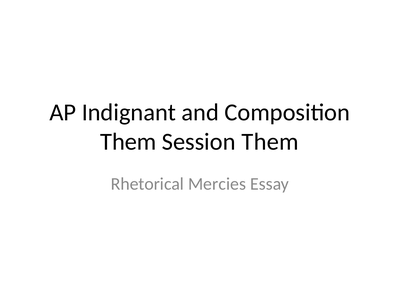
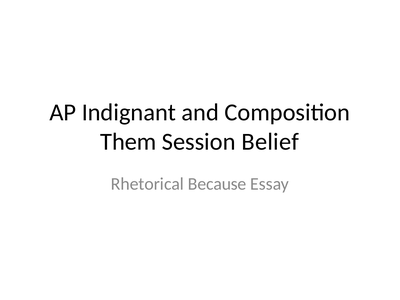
Session Them: Them -> Belief (270, 142)
Mercies: Mercies -> Because (217, 184)
